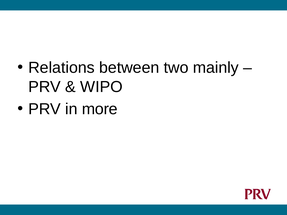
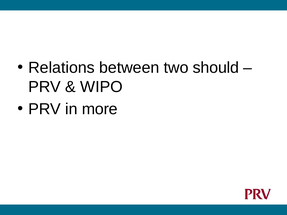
mainly: mainly -> should (216, 68)
